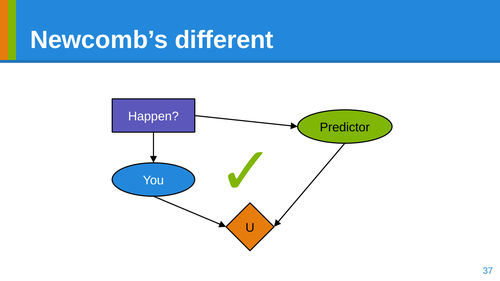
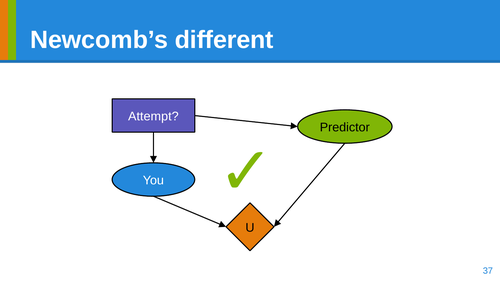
Happen: Happen -> Attempt (153, 117)
